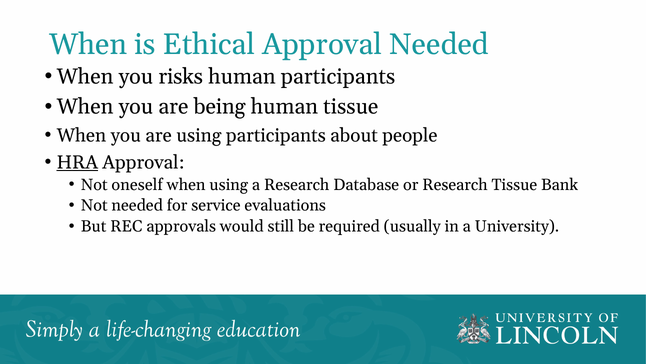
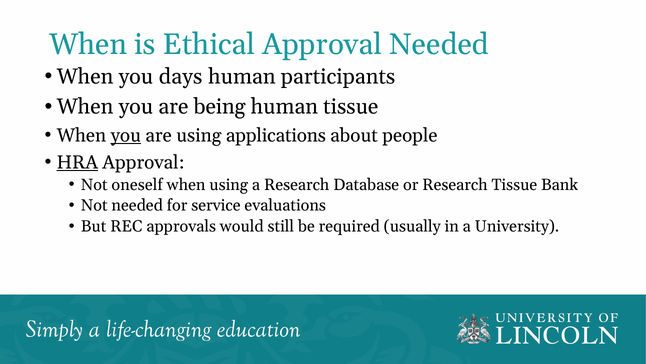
risks: risks -> days (181, 77)
you underline: none -> present (126, 135)
using participants: participants -> applications (276, 135)
